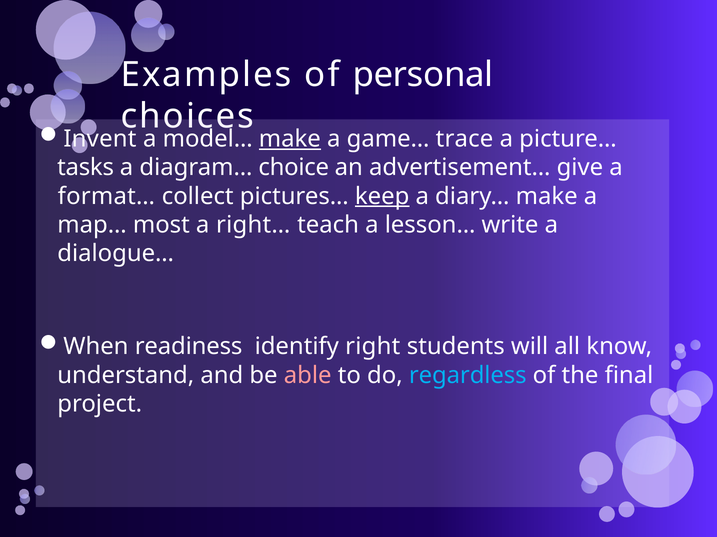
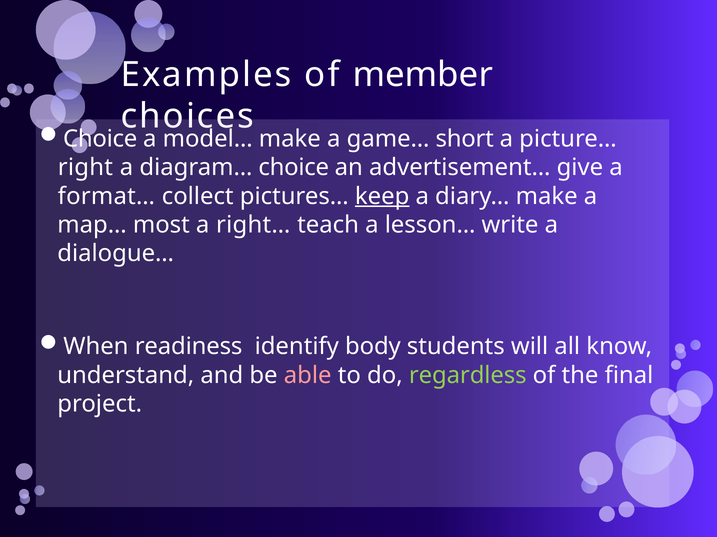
personal: personal -> member (423, 75)
Invent: Invent -> Choice (100, 139)
make underline: present -> none (290, 139)
trace: trace -> short (465, 139)
tasks: tasks -> right (85, 168)
right: right -> body (373, 347)
regardless colour: light blue -> light green (468, 376)
